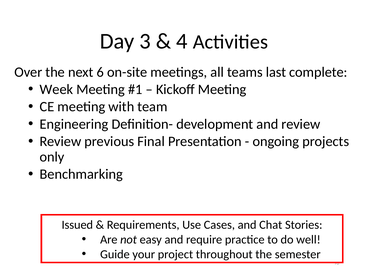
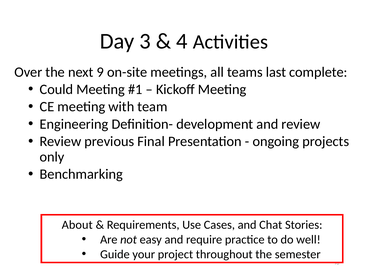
6: 6 -> 9 (100, 72)
Week: Week -> Could (56, 89)
Issued: Issued -> About (77, 225)
